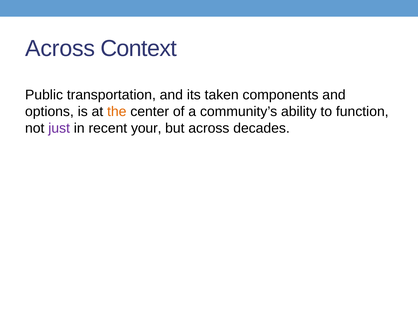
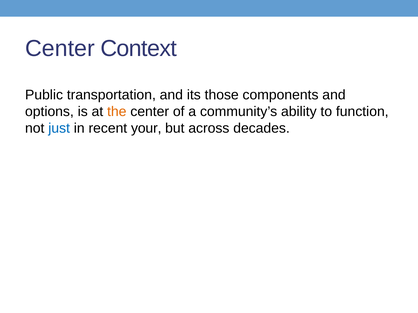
Across: Across -> Center (60, 49)
taken: taken -> those (222, 95)
just colour: purple -> blue (59, 128)
